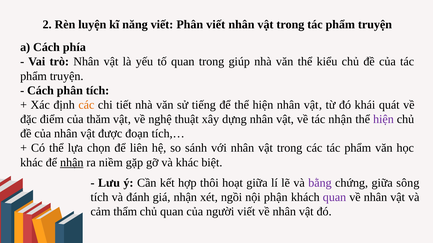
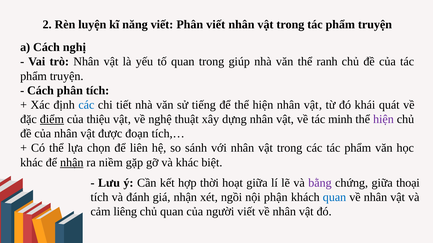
phía: phía -> nghị (74, 47)
kiểu: kiểu -> ranh (327, 62)
các colour: orange -> blue (86, 105)
điểm underline: none -> present (52, 120)
thăm: thăm -> thiệu (98, 120)
tác nhận: nhận -> minh (340, 120)
thôi: thôi -> thời (209, 183)
sông: sông -> thoại (408, 183)
quan colour: purple -> blue (335, 198)
thẩm: thẩm -> liêng (125, 212)
